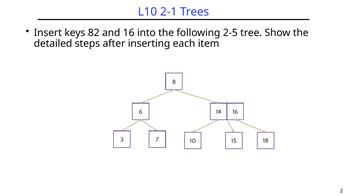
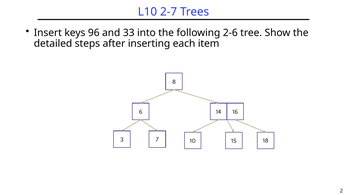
2-1: 2-1 -> 2-7 (169, 12)
82: 82 -> 96 (94, 33)
and 16: 16 -> 33 (129, 33)
2-5: 2-5 -> 2-6 (230, 33)
